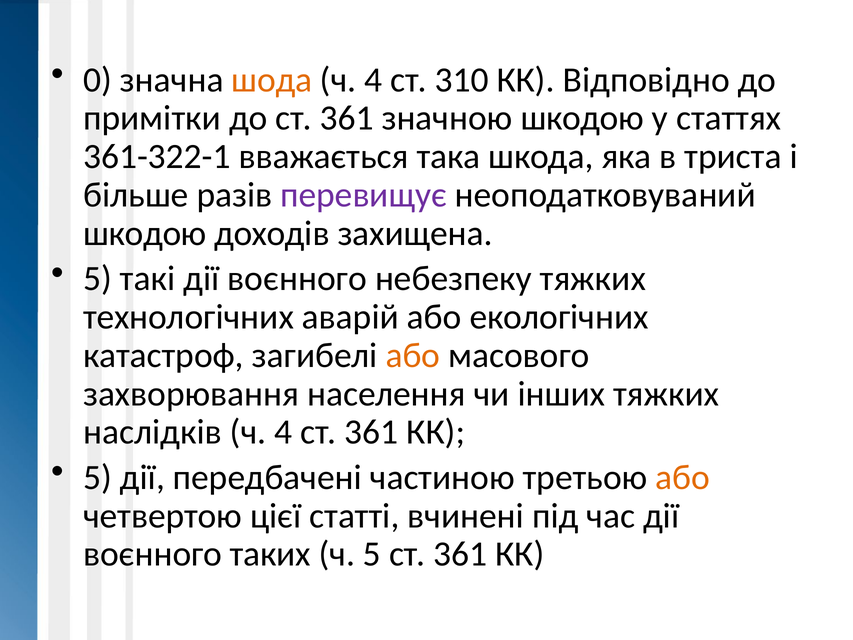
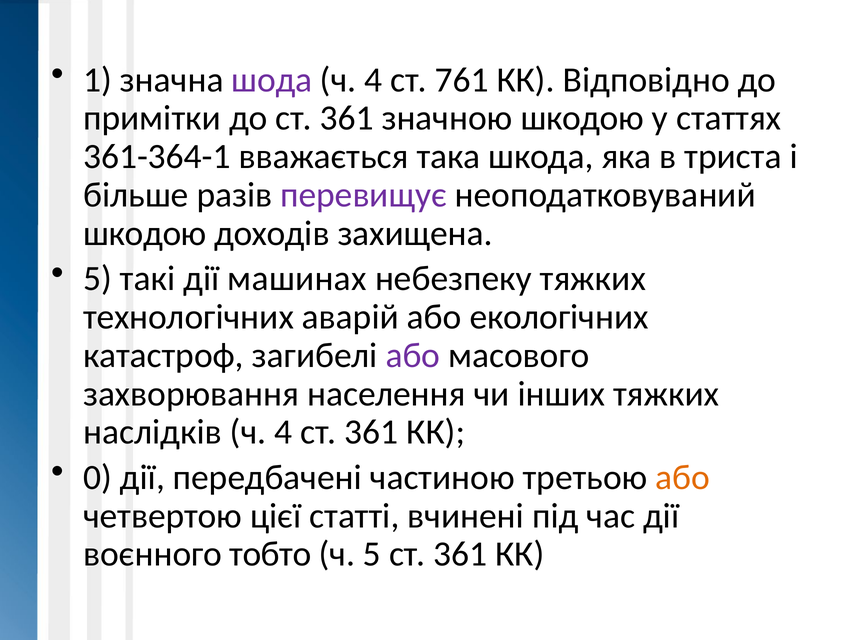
0: 0 -> 1 (98, 80)
шода colour: orange -> purple (272, 80)
310: 310 -> 761 (462, 80)
361-322-1: 361-322-1 -> 361-364-1 (157, 157)
такі дії воєнного: воєнного -> машинах (297, 278)
або colour: orange -> purple (413, 355)
5: 5 -> 0 (98, 477)
таких: таких -> тобто (270, 554)
